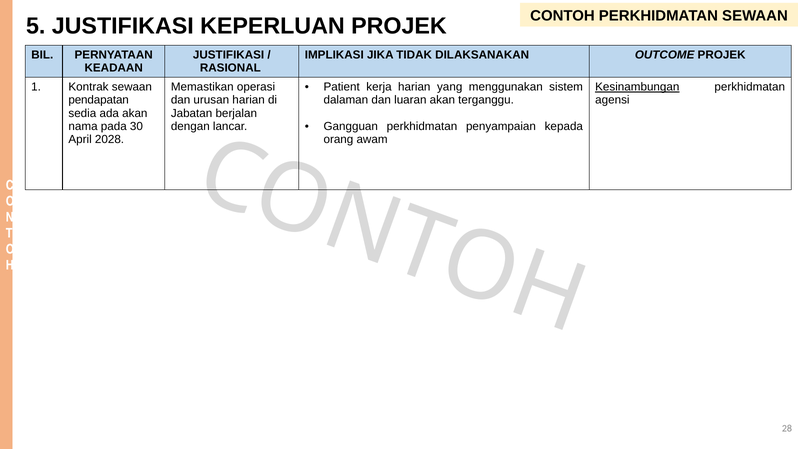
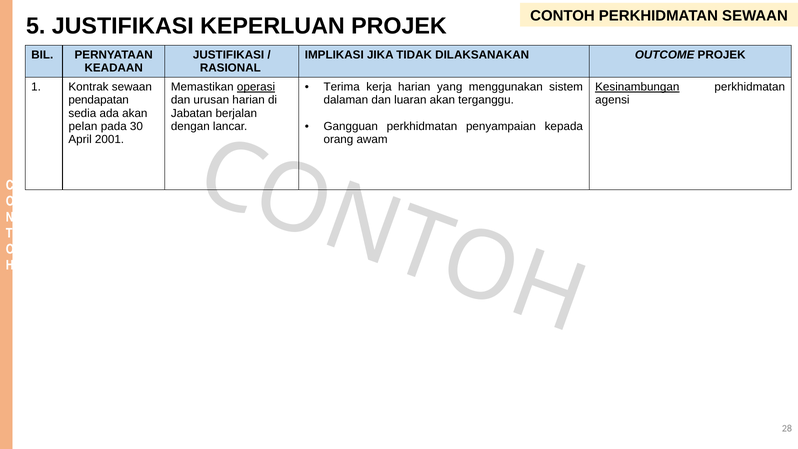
operasi underline: none -> present (256, 87)
Patient: Patient -> Terima (342, 87)
nama: nama -> pelan (83, 126)
2028: 2028 -> 2001 (110, 139)
